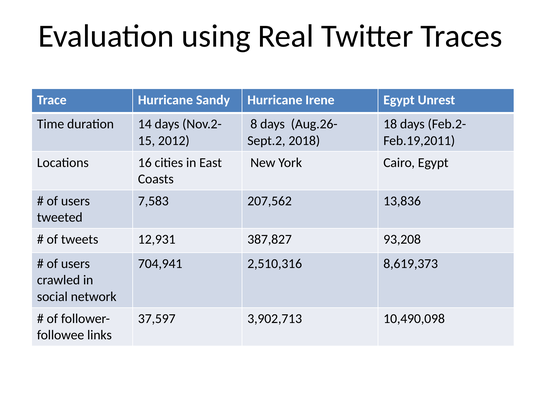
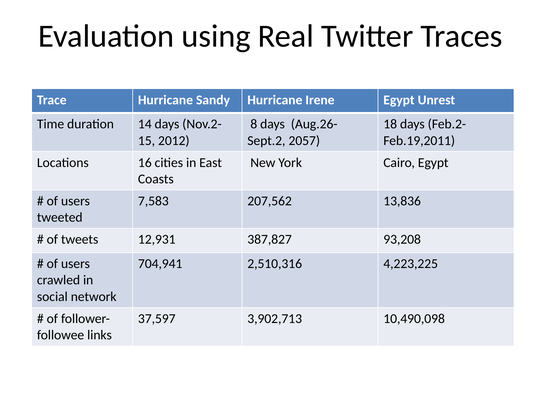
2018: 2018 -> 2057 (304, 140)
8,619,373: 8,619,373 -> 4,223,225 (411, 264)
